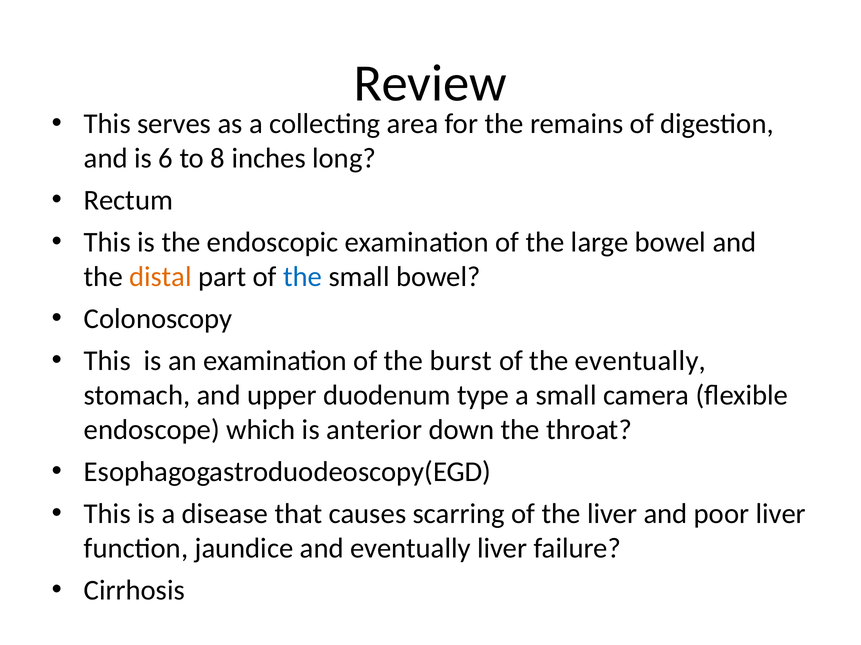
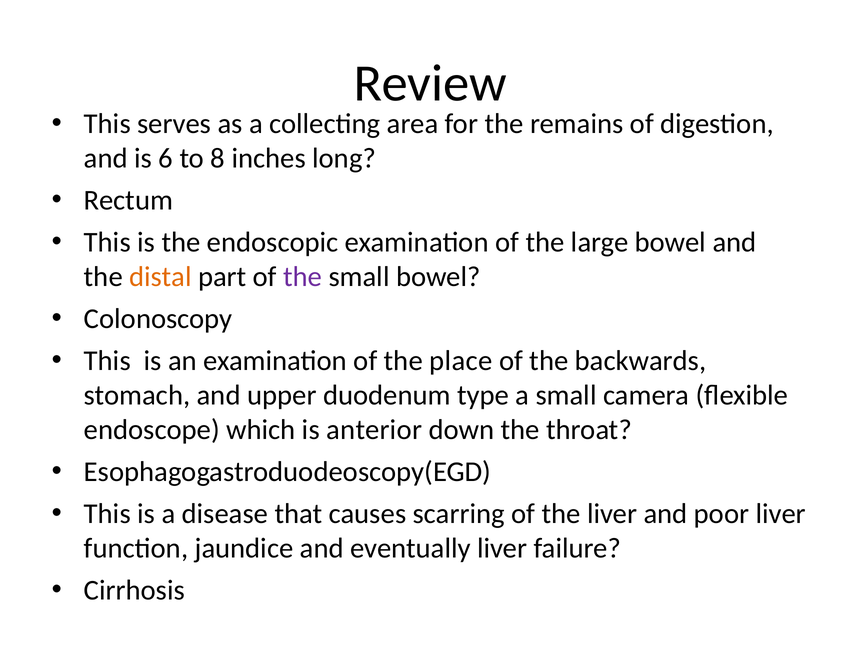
the colour: blue -> purple (303, 277)
burst: burst -> place (461, 361)
the eventually: eventually -> backwards (641, 361)
